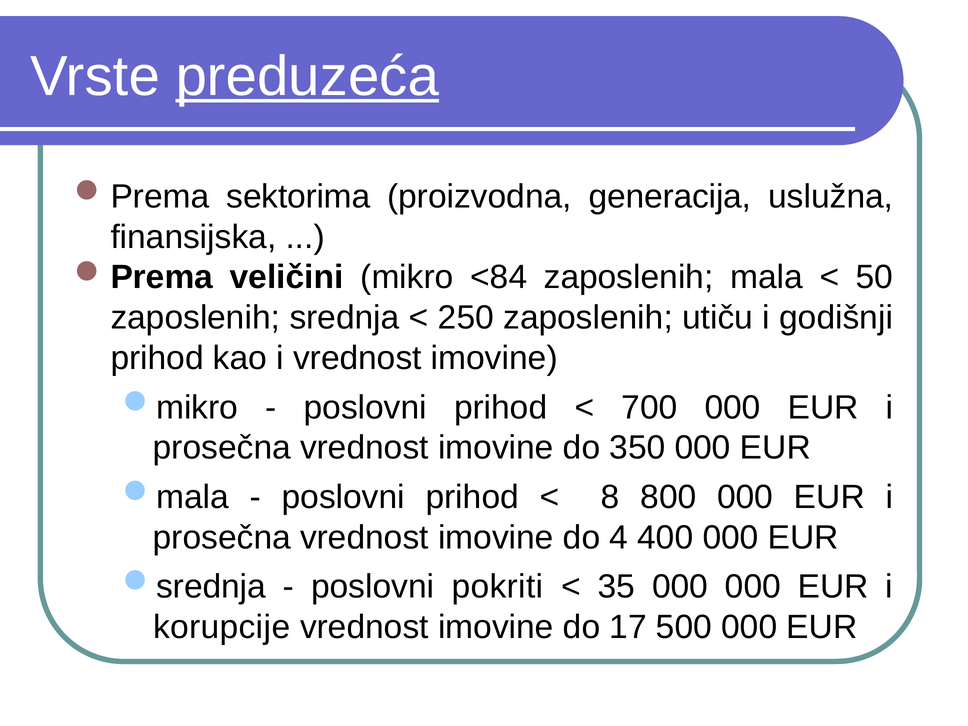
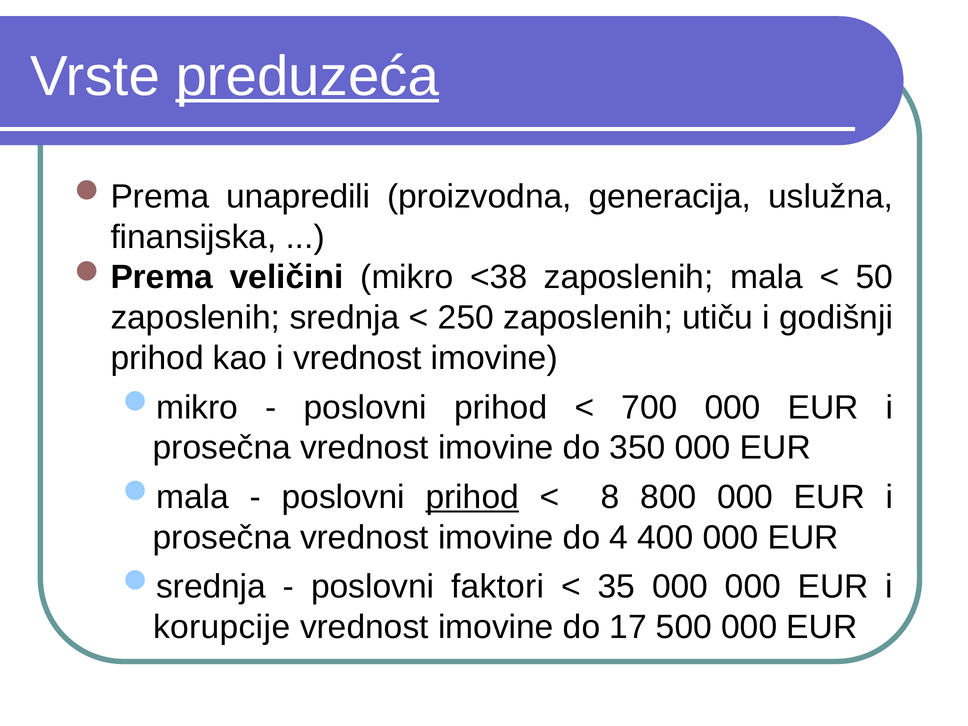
sektorima: sektorima -> unapredili (298, 197)
<84: <84 -> <38 (499, 277)
prihod underline: none -> present (472, 497)
pokriti: pokriti -> faktori (498, 587)
